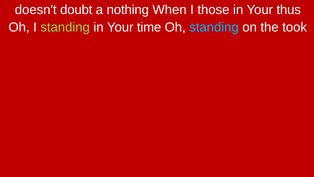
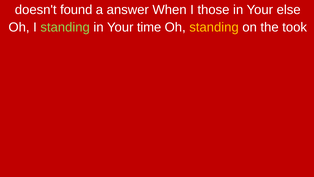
doubt: doubt -> found (76, 10)
nothing: nothing -> answer (128, 10)
thus: thus -> else (289, 10)
standing colour: light blue -> yellow (214, 27)
